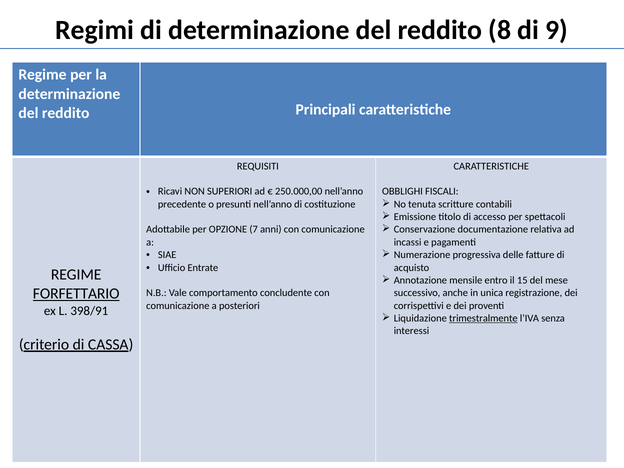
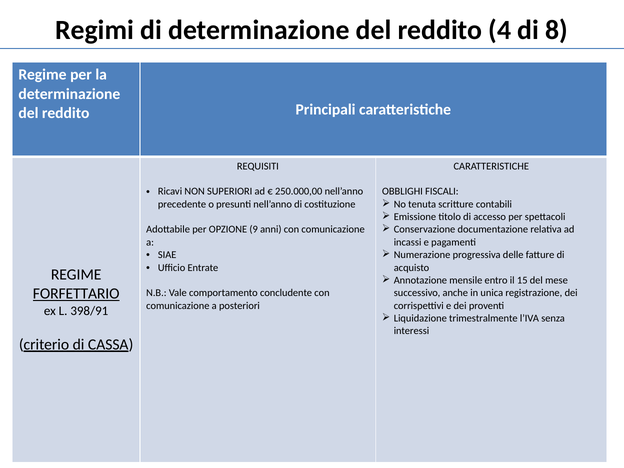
8: 8 -> 4 (500, 30)
9: 9 -> 8 (557, 30)
7: 7 -> 9 (254, 230)
trimestralmente underline: present -> none (483, 318)
